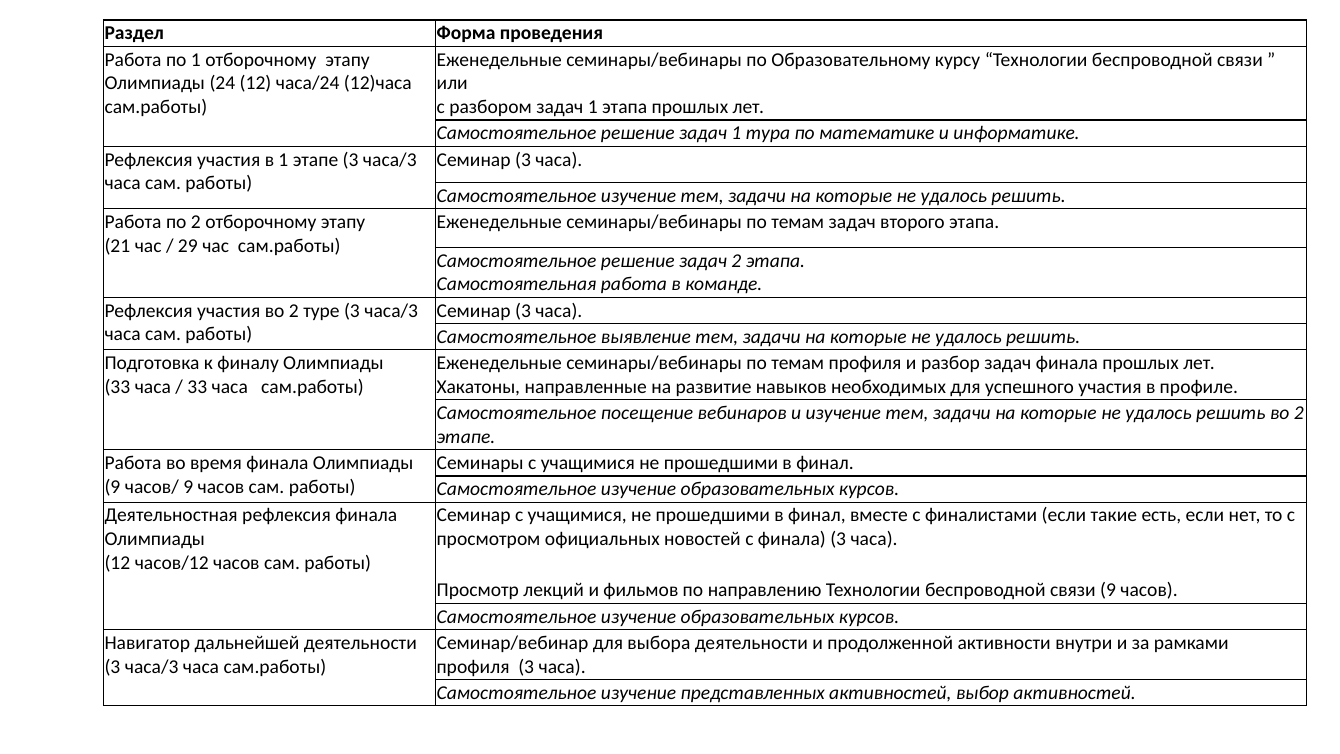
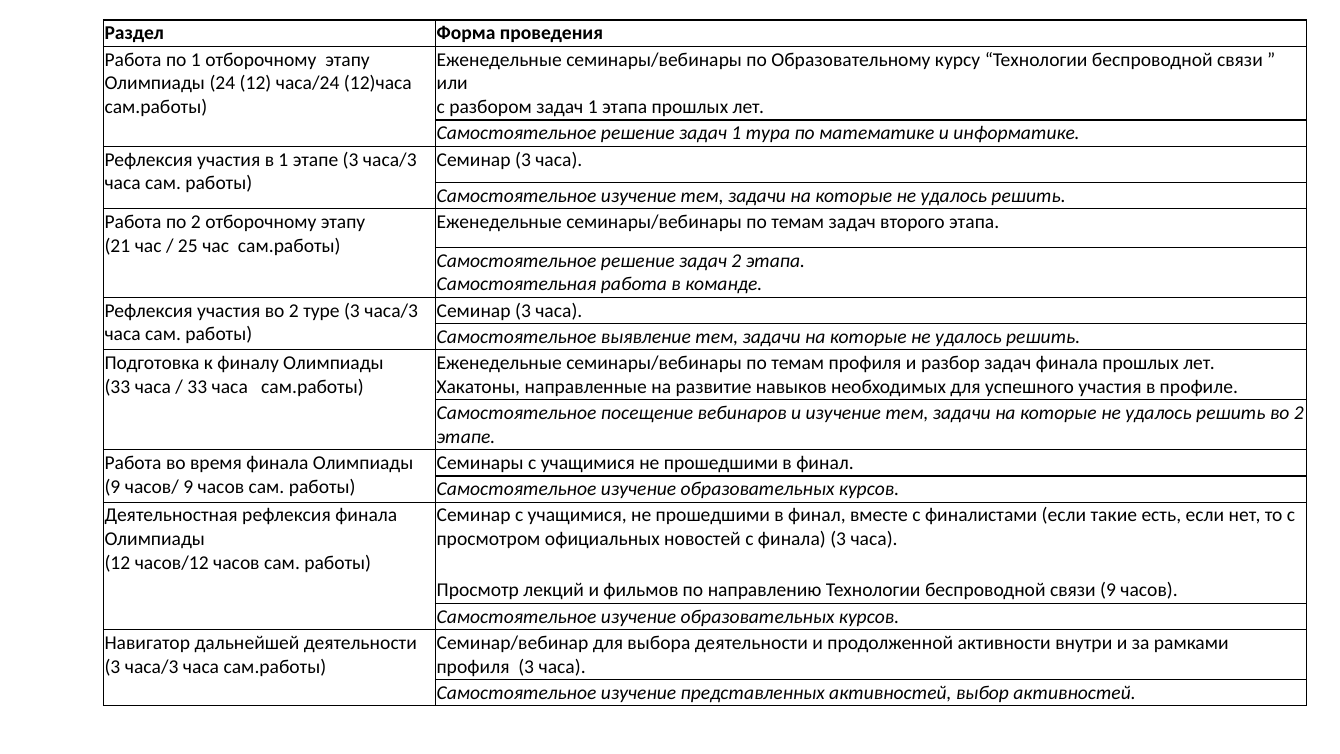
29: 29 -> 25 (188, 246)
